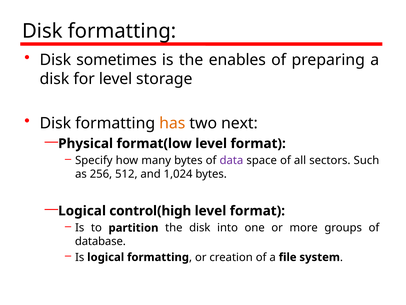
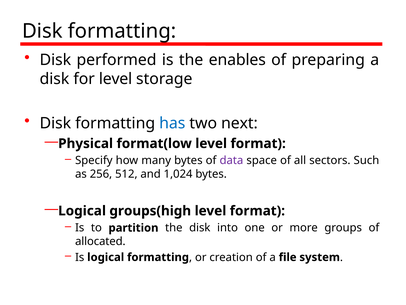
sometimes: sometimes -> performed (117, 60)
has colour: orange -> blue (172, 123)
control(high: control(high -> groups(high (150, 211)
database: database -> allocated (100, 241)
